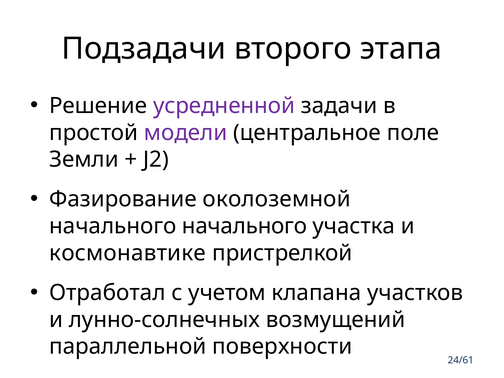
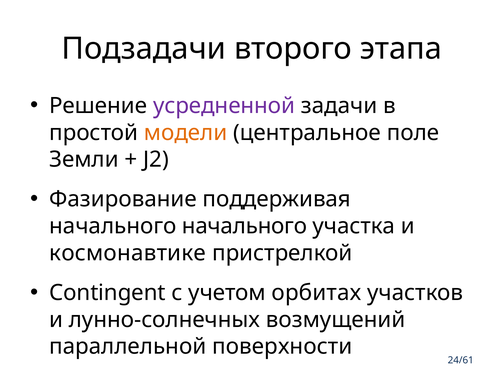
модели colour: purple -> orange (186, 133)
околоземной: околоземной -> поддерживая (277, 199)
Отработал: Отработал -> Contingent (107, 293)
клапана: клапана -> орбитах (316, 293)
